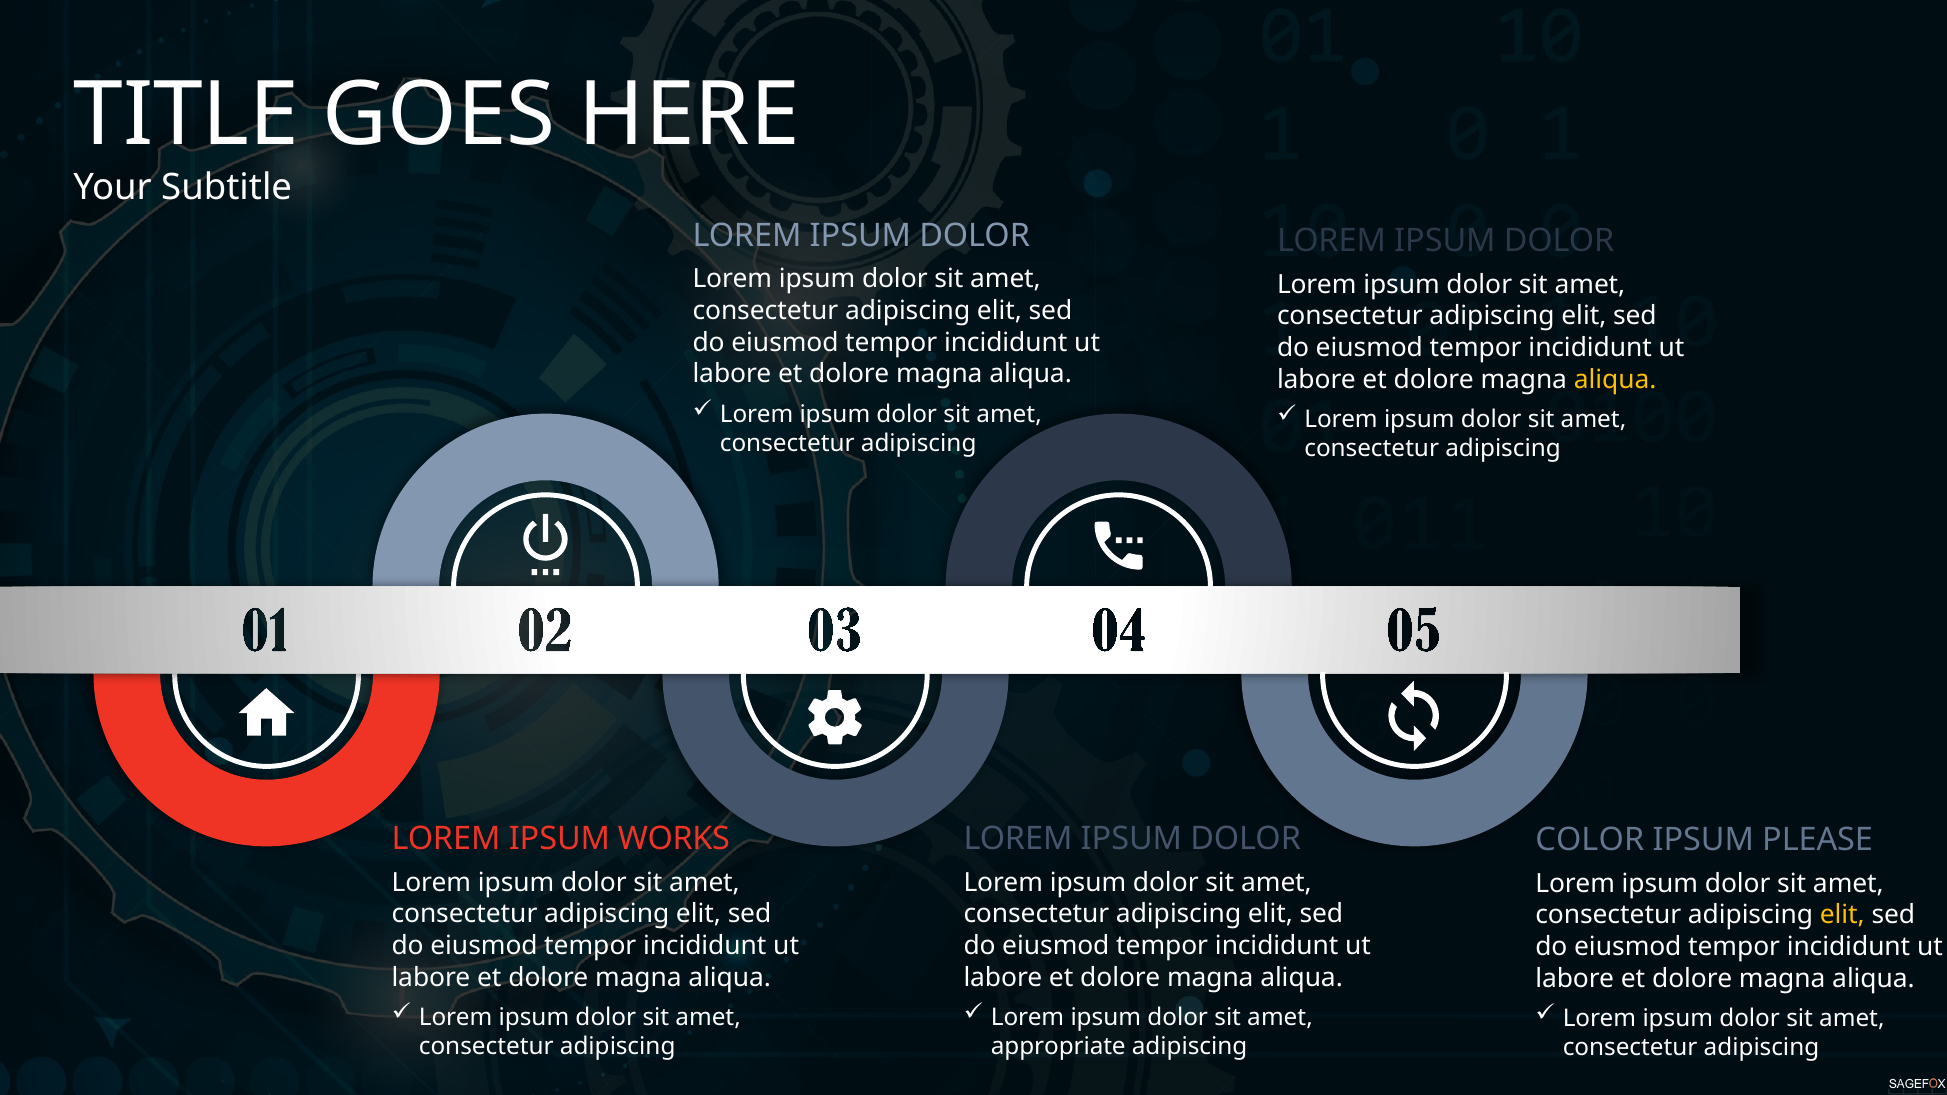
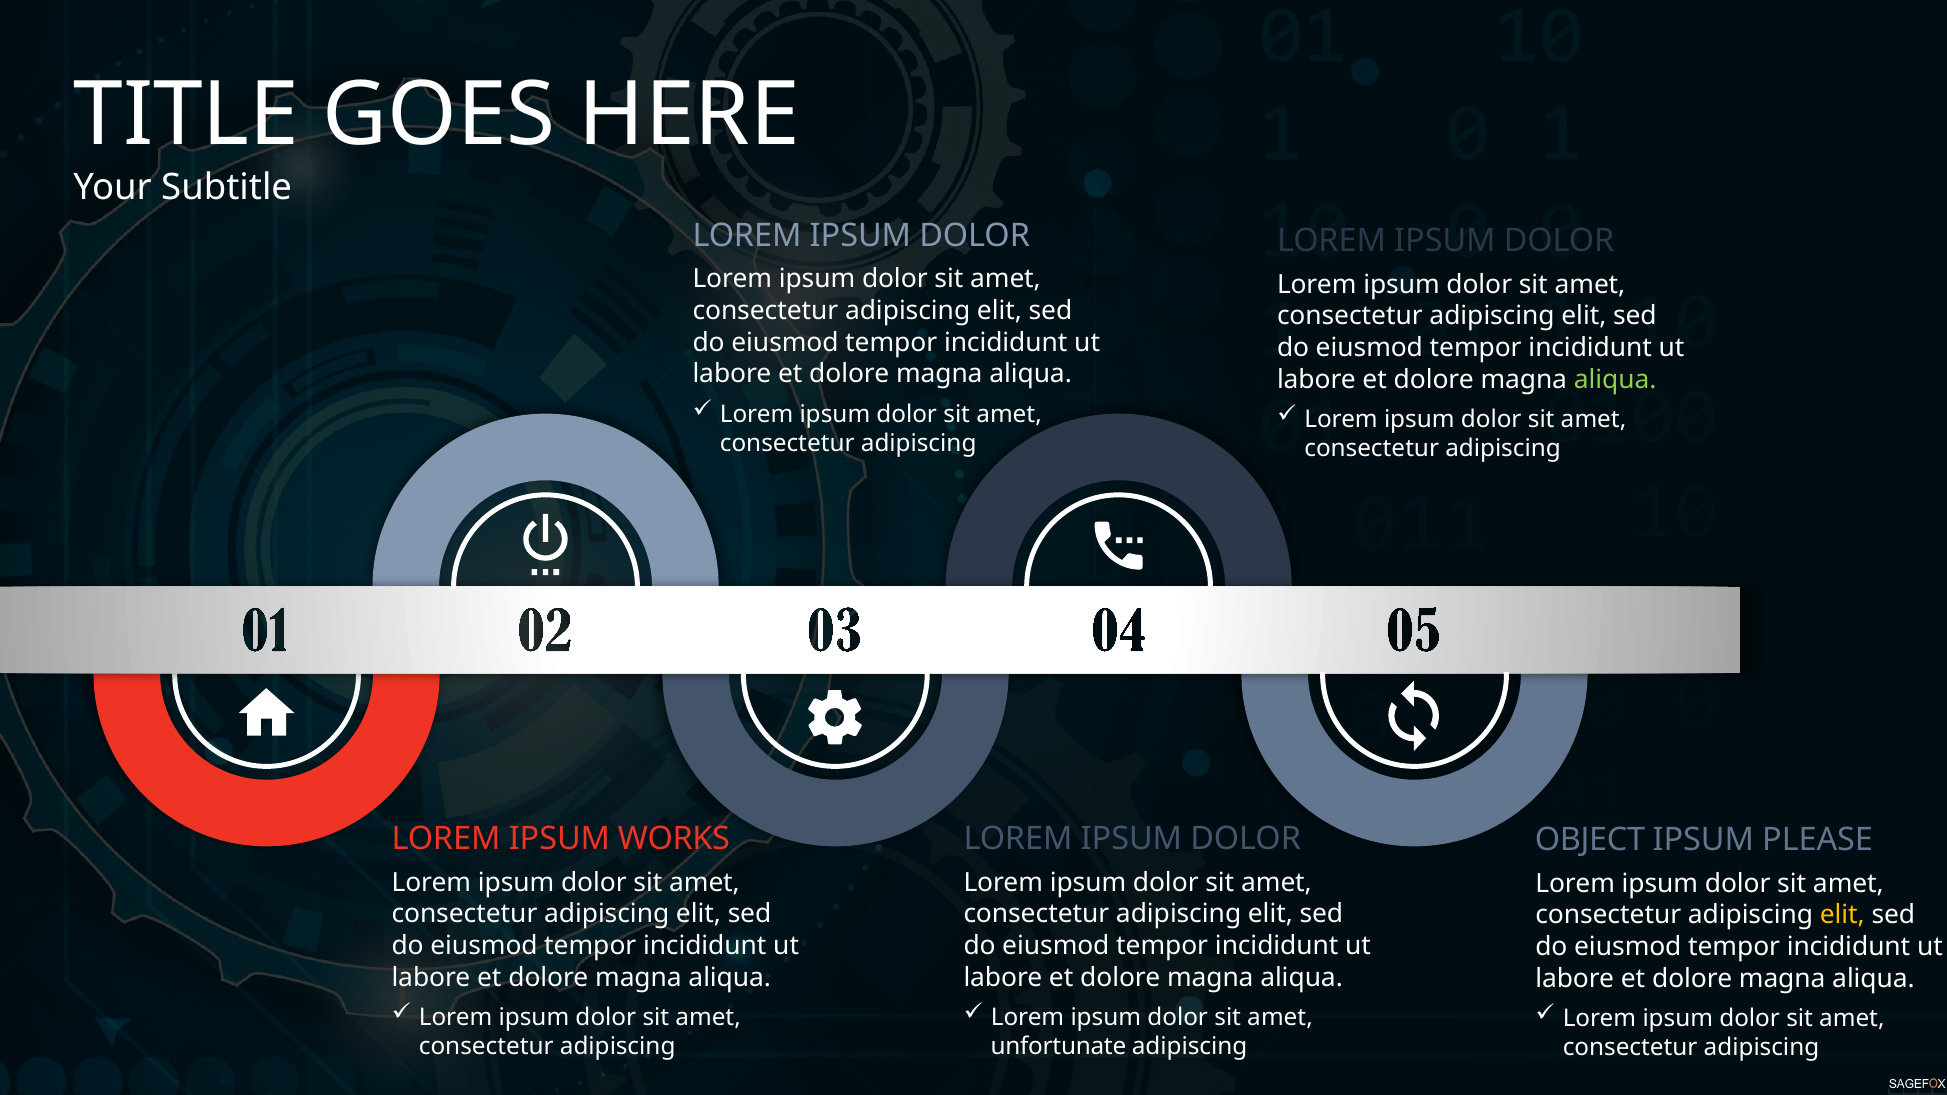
aliqua colour: yellow -> light green (1615, 379)
COLOR: COLOR -> OBJECT (1590, 840)
appropriate: appropriate -> unfortunate (1058, 1047)
